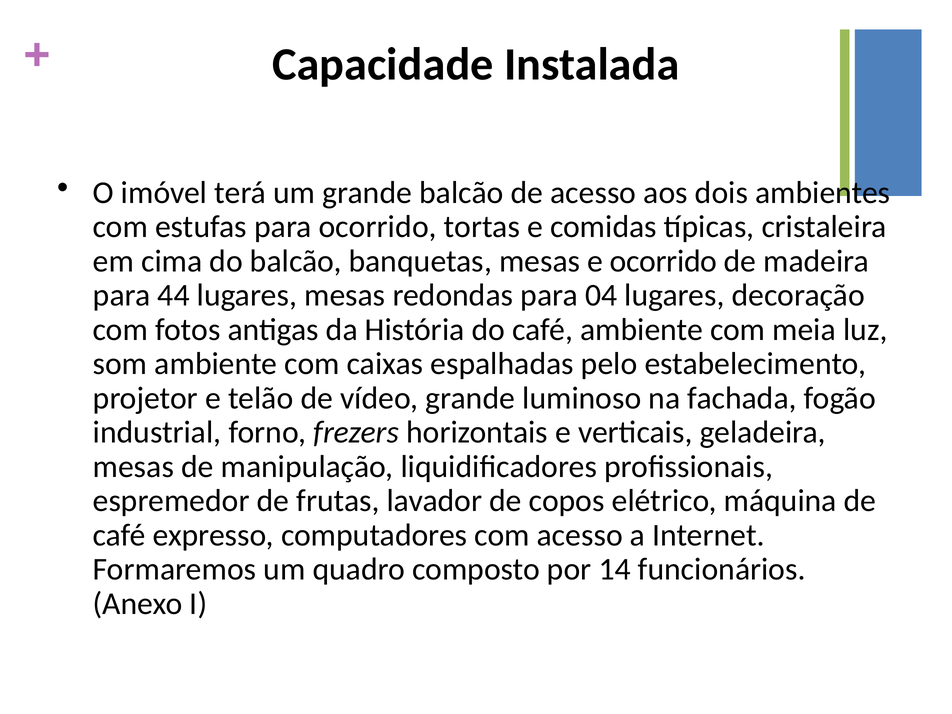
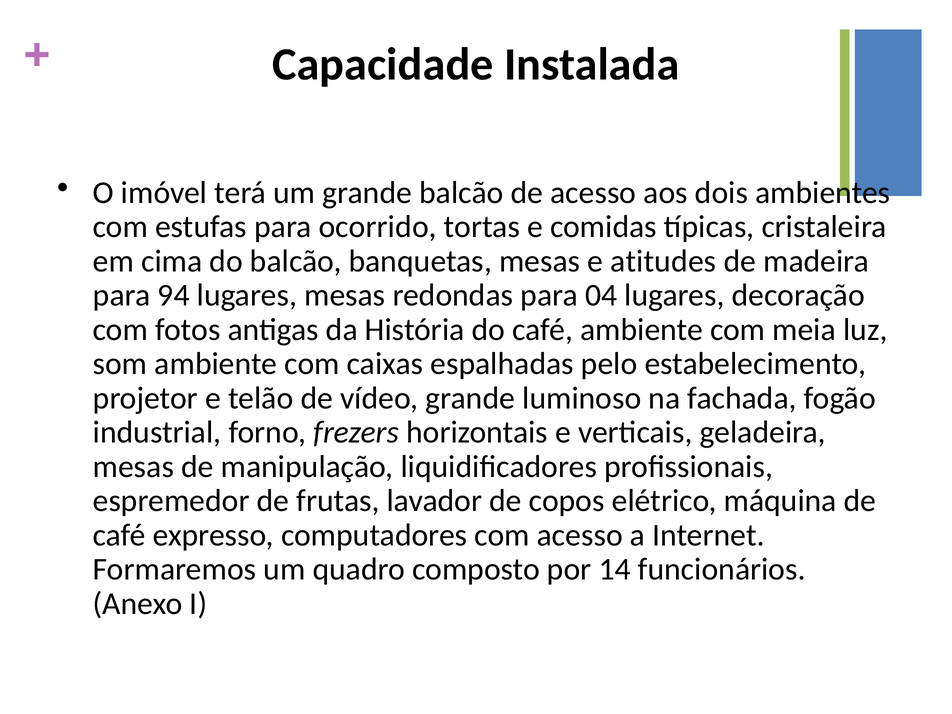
e ocorrido: ocorrido -> atitudes (663, 261)
44: 44 -> 94 (174, 295)
